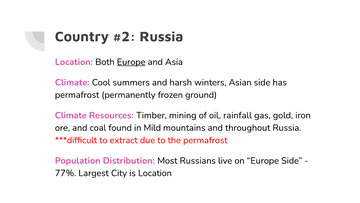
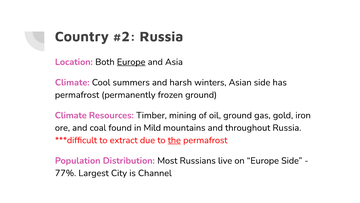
oil rainfall: rainfall -> ground (238, 115)
the underline: none -> present (174, 140)
is Location: Location -> Channel (155, 173)
